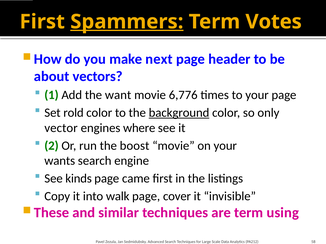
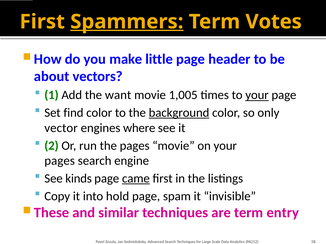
next: next -> little (159, 59)
6,776: 6,776 -> 1,005 (183, 95)
your underline: none -> present (257, 95)
rold: rold -> find (73, 113)
the boost: boost -> pages (135, 146)
wants: wants -> pages (60, 161)
came underline: none -> present (136, 179)
walk: walk -> hold (118, 197)
cover: cover -> spam (177, 197)
using: using -> entry (283, 213)
